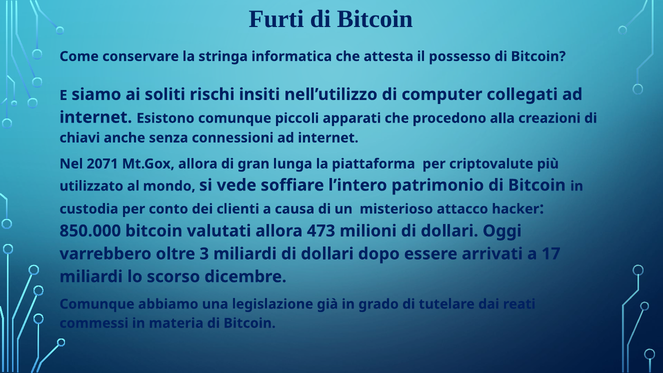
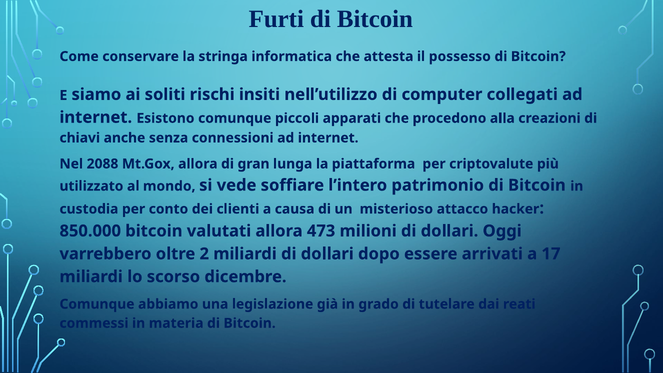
2071: 2071 -> 2088 (103, 164)
3: 3 -> 2 (204, 254)
